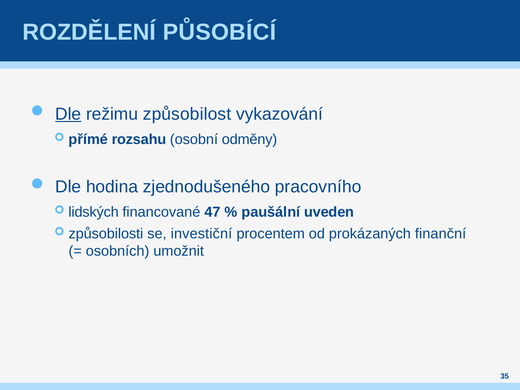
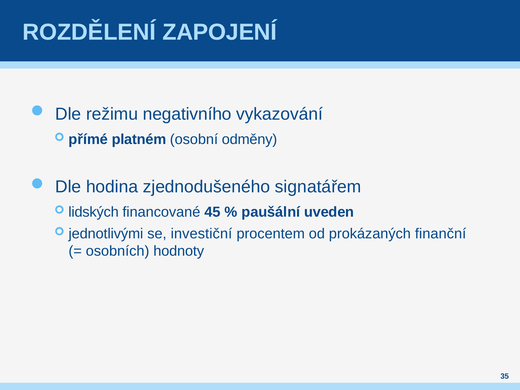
PŮSOBÍCÍ: PŮSOBÍCÍ -> ZAPOJENÍ (220, 32)
Dle underline: present -> none (68, 114)
způsobilost: způsobilost -> negativního (187, 114)
rozsahu: rozsahu -> platném (139, 139)
pracovního: pracovního -> signatářem (318, 187)
47: 47 -> 45 (213, 212)
způsobilosti: způsobilosti -> jednotlivými (106, 234)
umožnit: umožnit -> hodnoty (179, 251)
